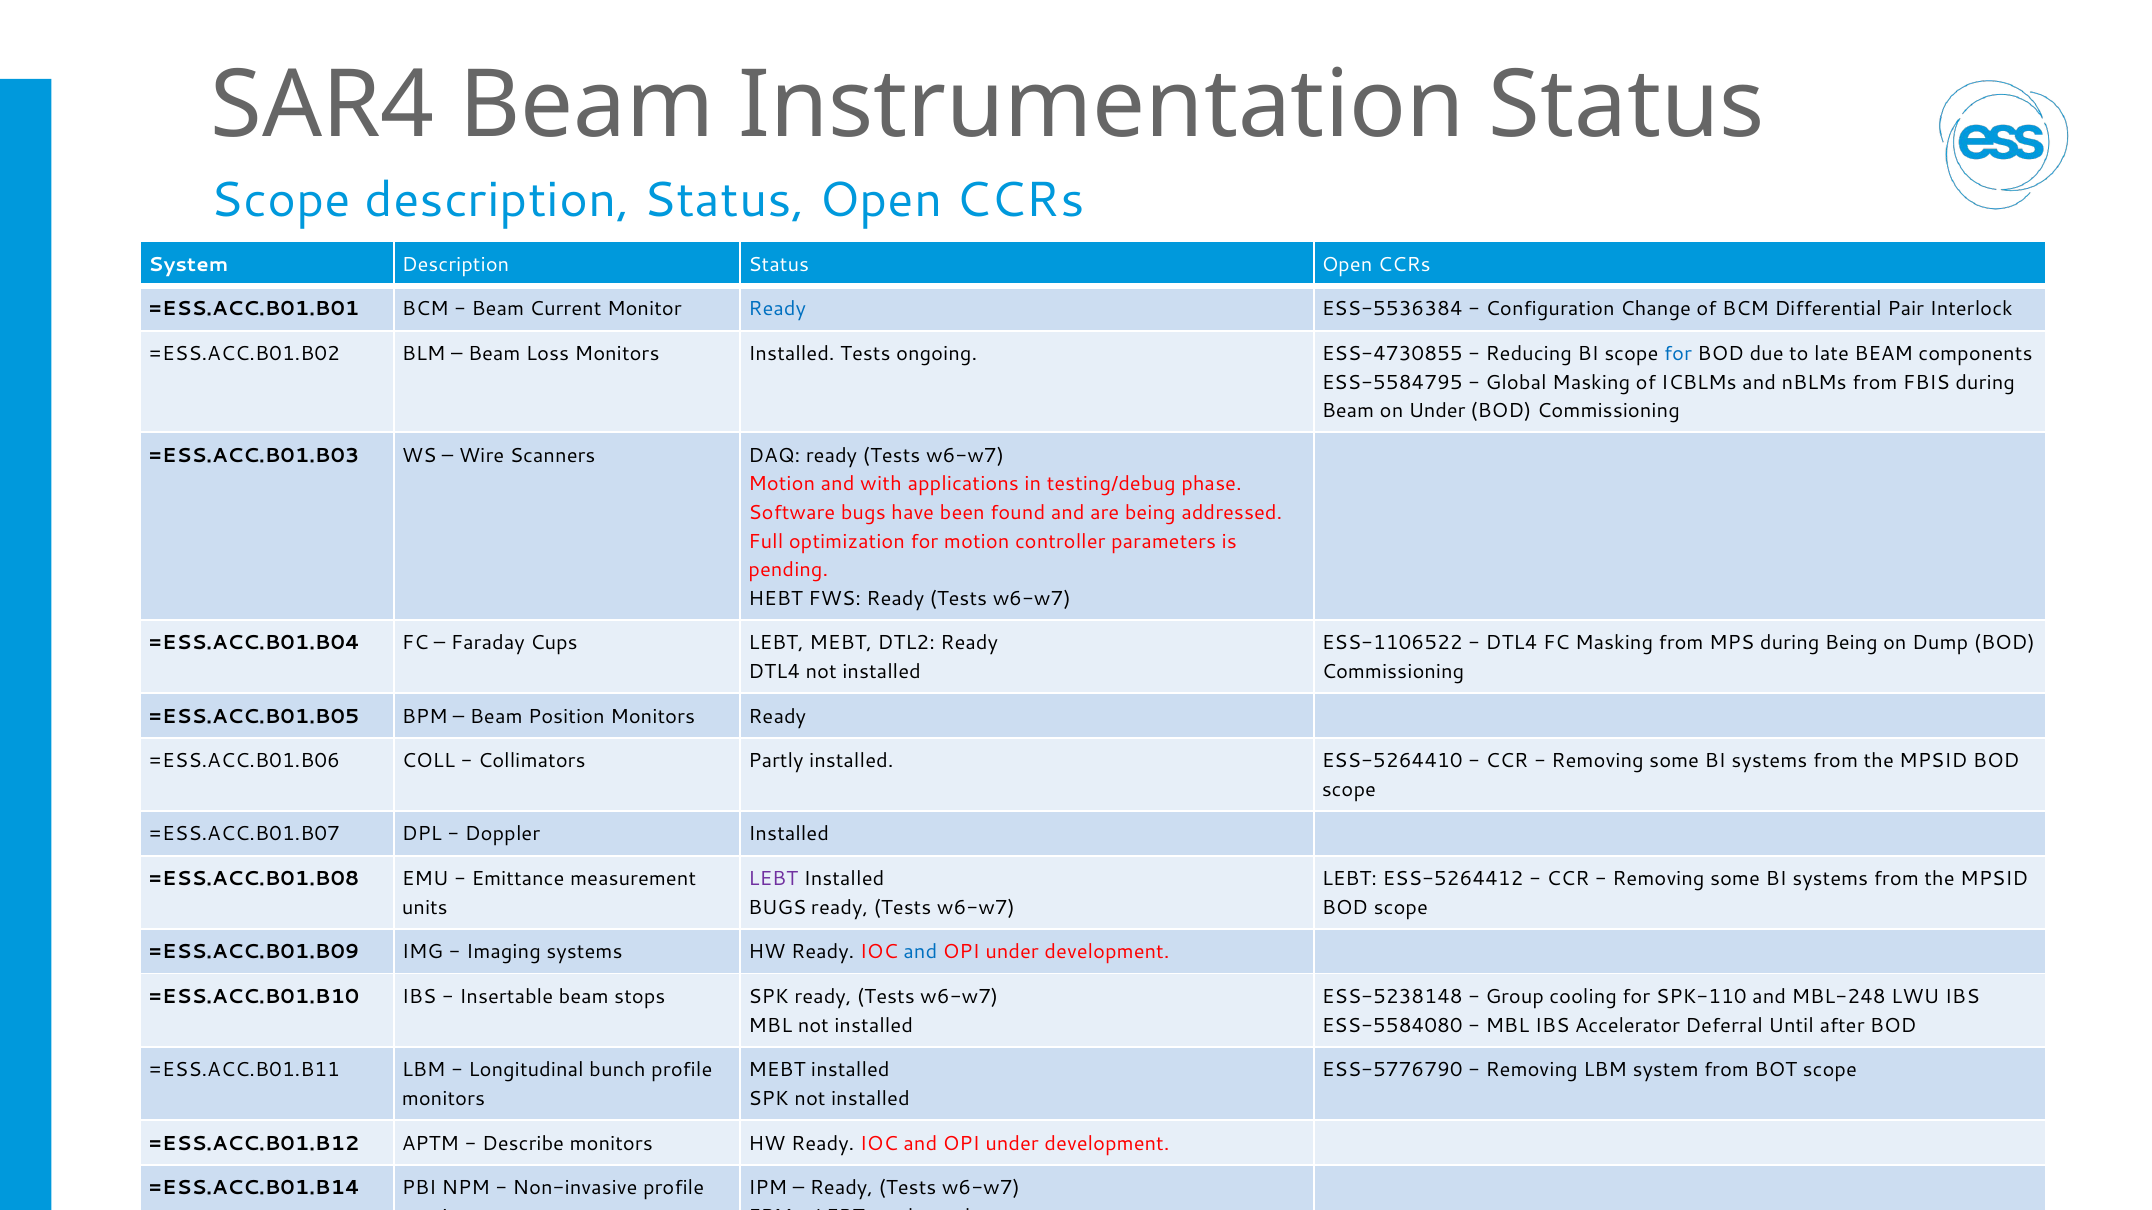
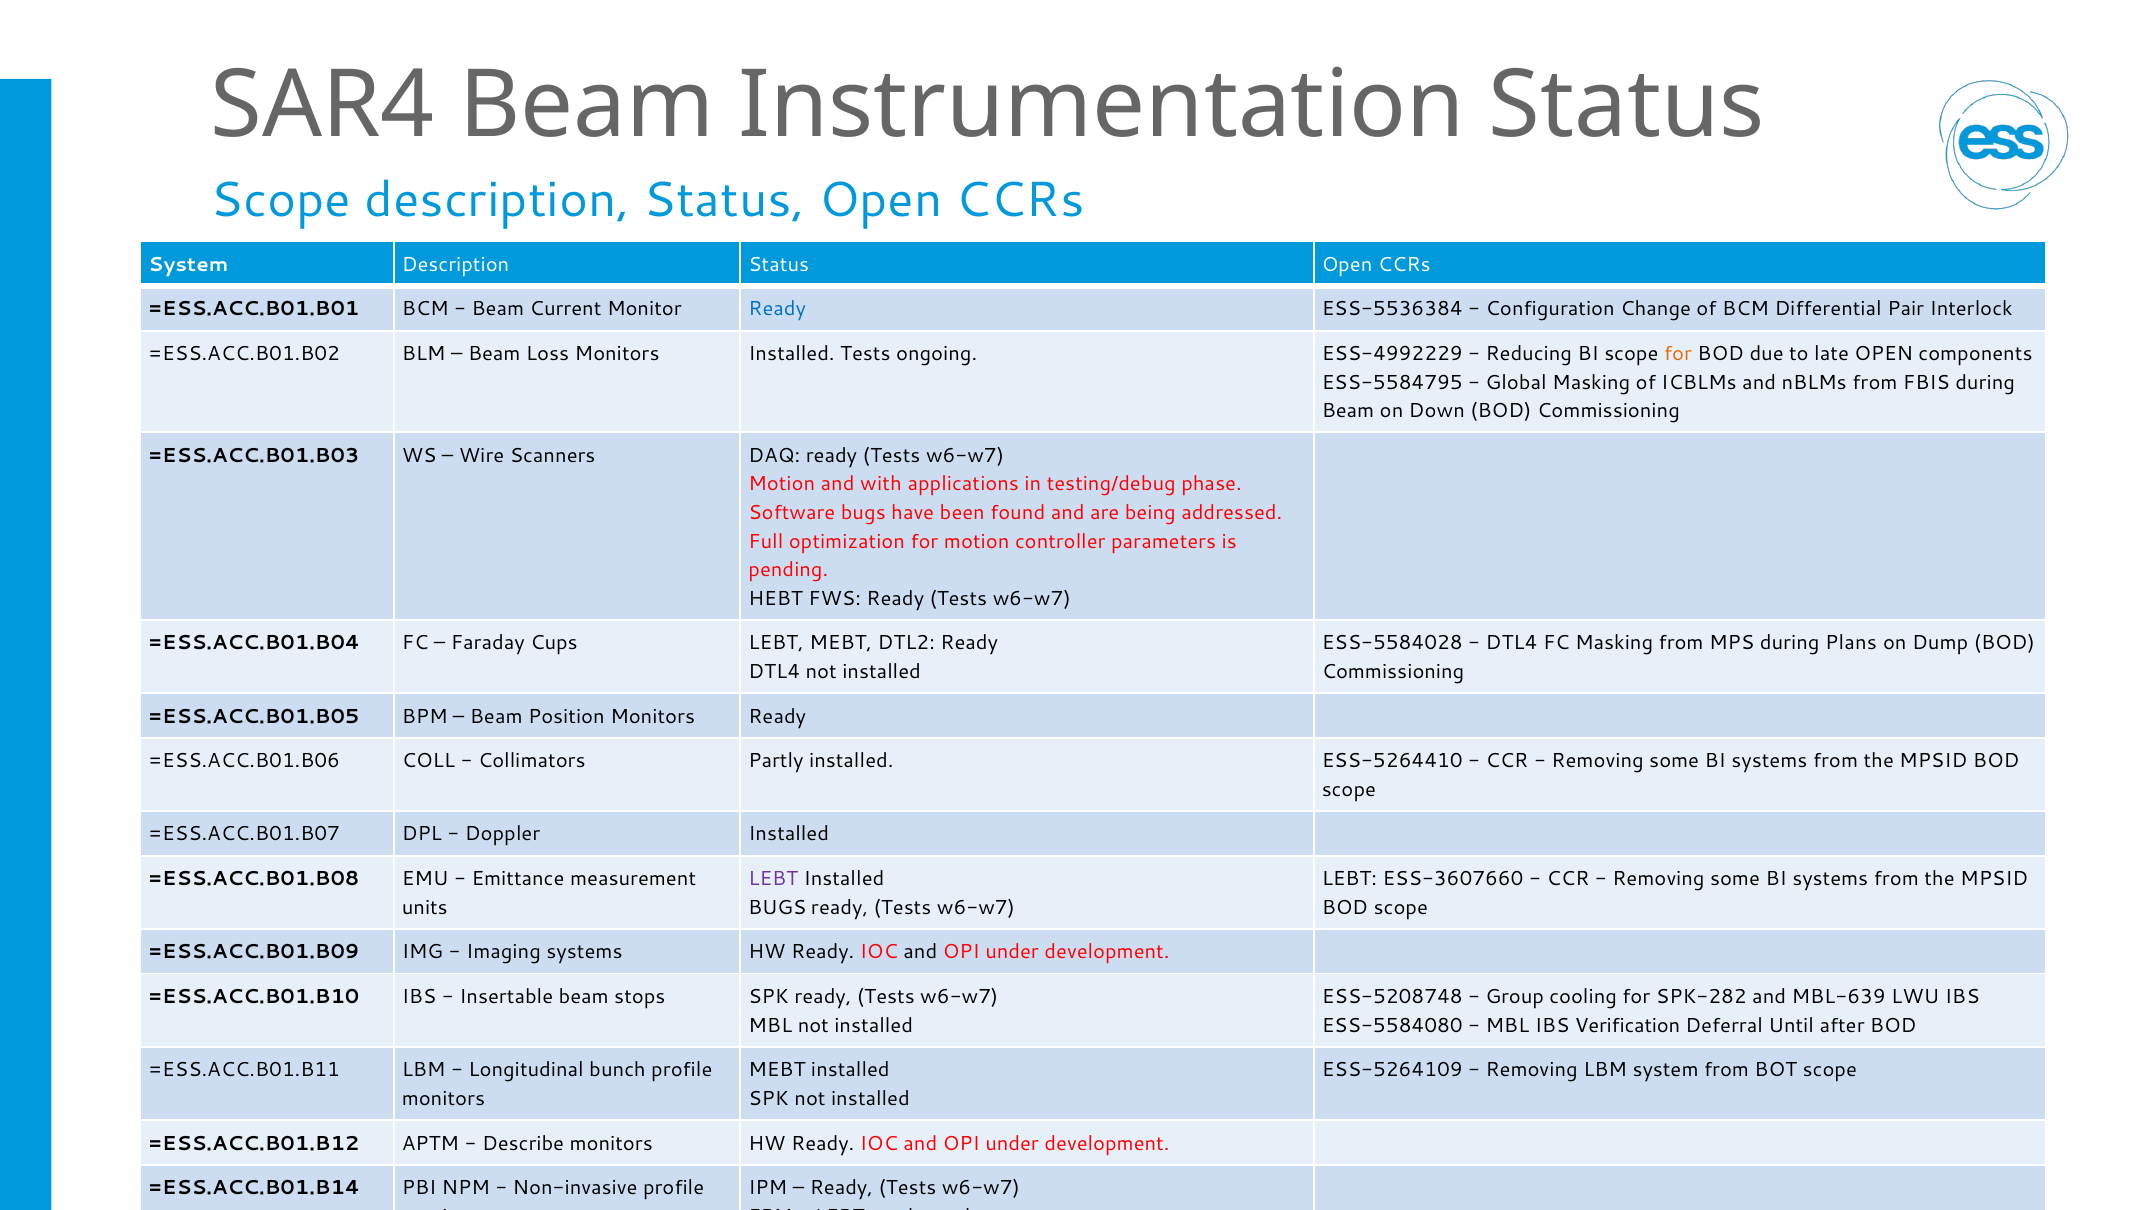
ESS-4730855: ESS-4730855 -> ESS-4992229 (1392, 354)
for colour: blue -> orange (1678, 354)
late BEAM: BEAM -> OPEN (1884, 354)
on Under: Under -> Down (1437, 411)
ESS-1106522: ESS-1106522 -> ESS-5584028 (1392, 643)
during Being: Being -> Plans (1851, 643)
ESS-5264412: ESS-5264412 -> ESS-3607660 (1453, 879)
and colour: blue -> black (920, 953)
ESS-5238148: ESS-5238148 -> ESS-5208748 (1392, 997)
SPK-110: SPK-110 -> SPK-282 (1701, 997)
MBL-248: MBL-248 -> MBL-639 (1839, 997)
Accelerator: Accelerator -> Verification (1627, 1026)
ESS-5776790: ESS-5776790 -> ESS-5264109 (1392, 1071)
